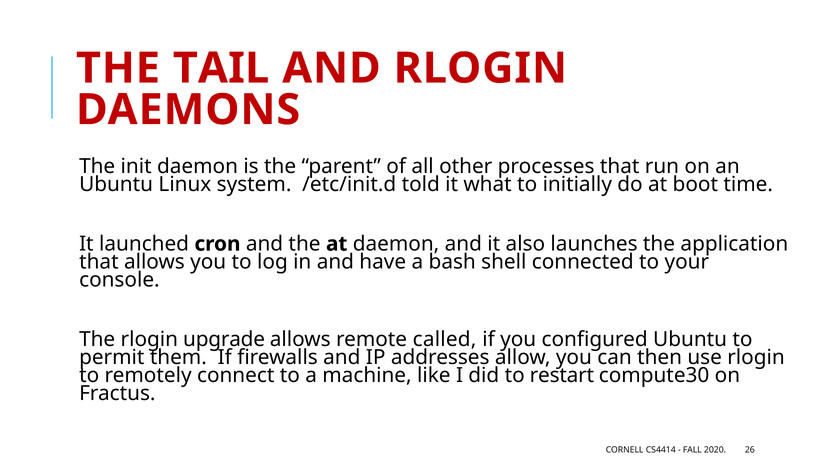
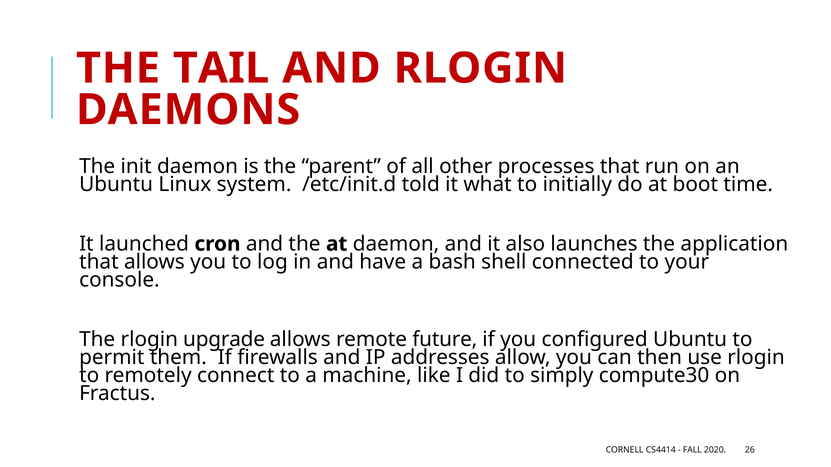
called: called -> future (445, 340)
restart: restart -> simply (562, 376)
